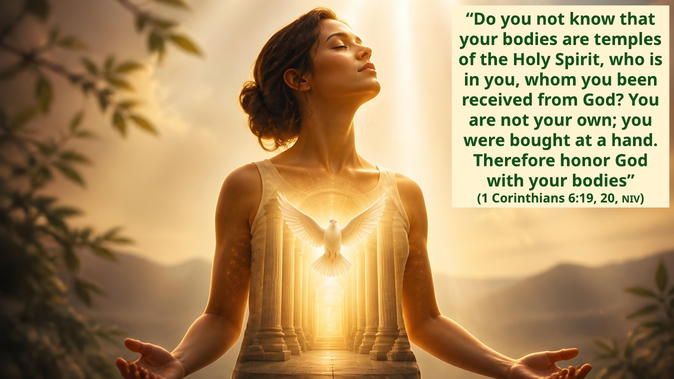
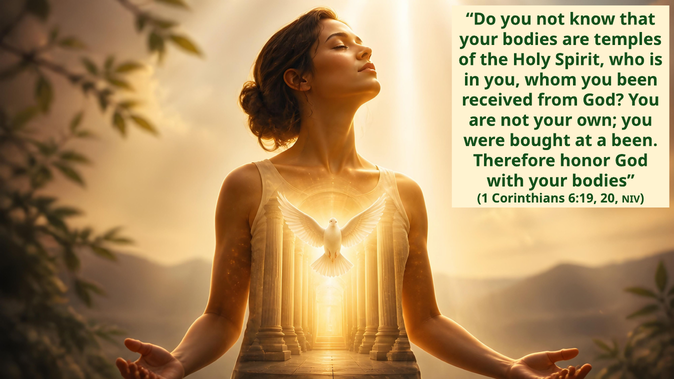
a hand: hand -> been (634, 141)
